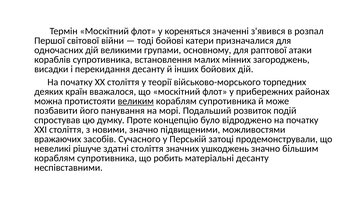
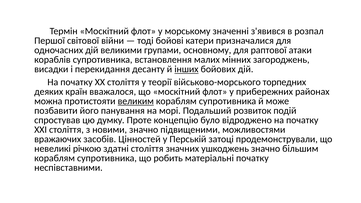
кореняться: кореняться -> морському (188, 31)
інших underline: none -> present (186, 69)
Сучасного: Сучасного -> Цінностей (139, 139)
рішуче: рішуче -> річкою (87, 149)
матеріальні десанту: десанту -> початку (252, 158)
